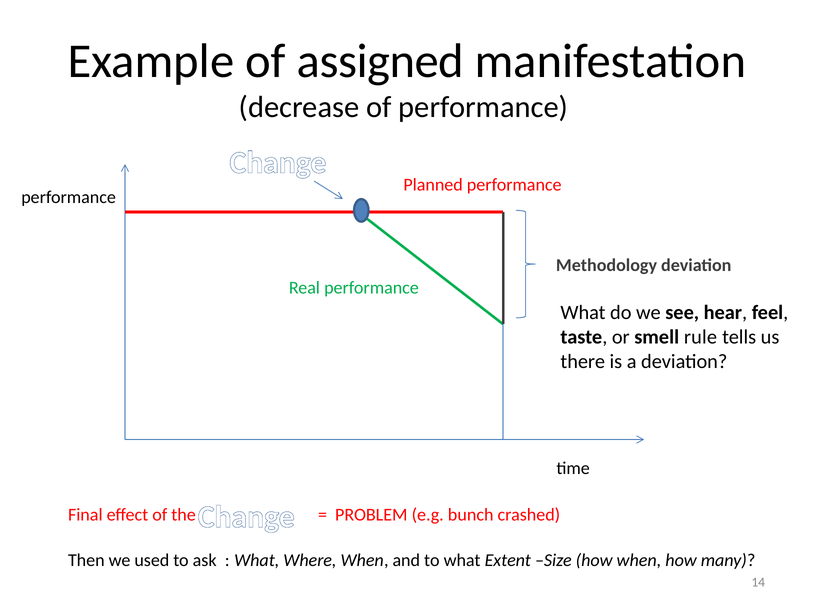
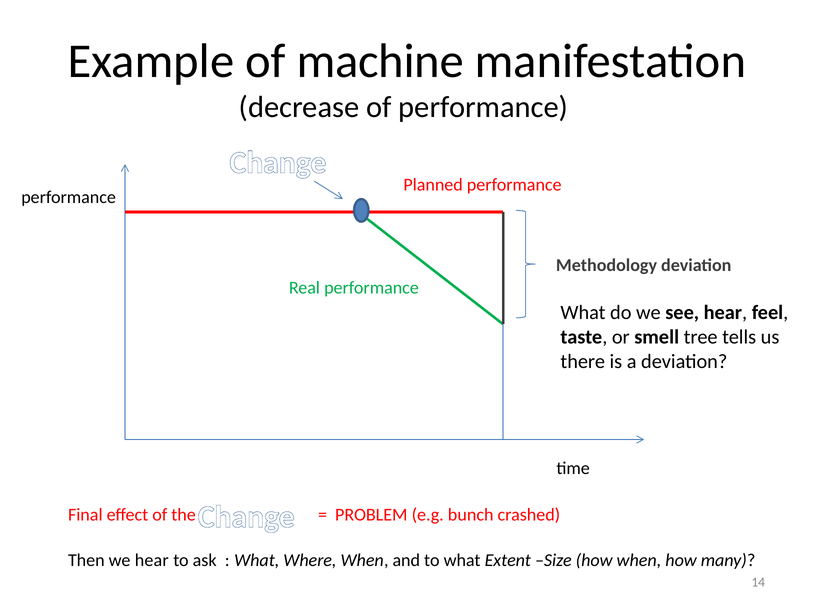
assigned: assigned -> machine (380, 61)
rule: rule -> tree (701, 337)
we used: used -> hear (152, 561)
